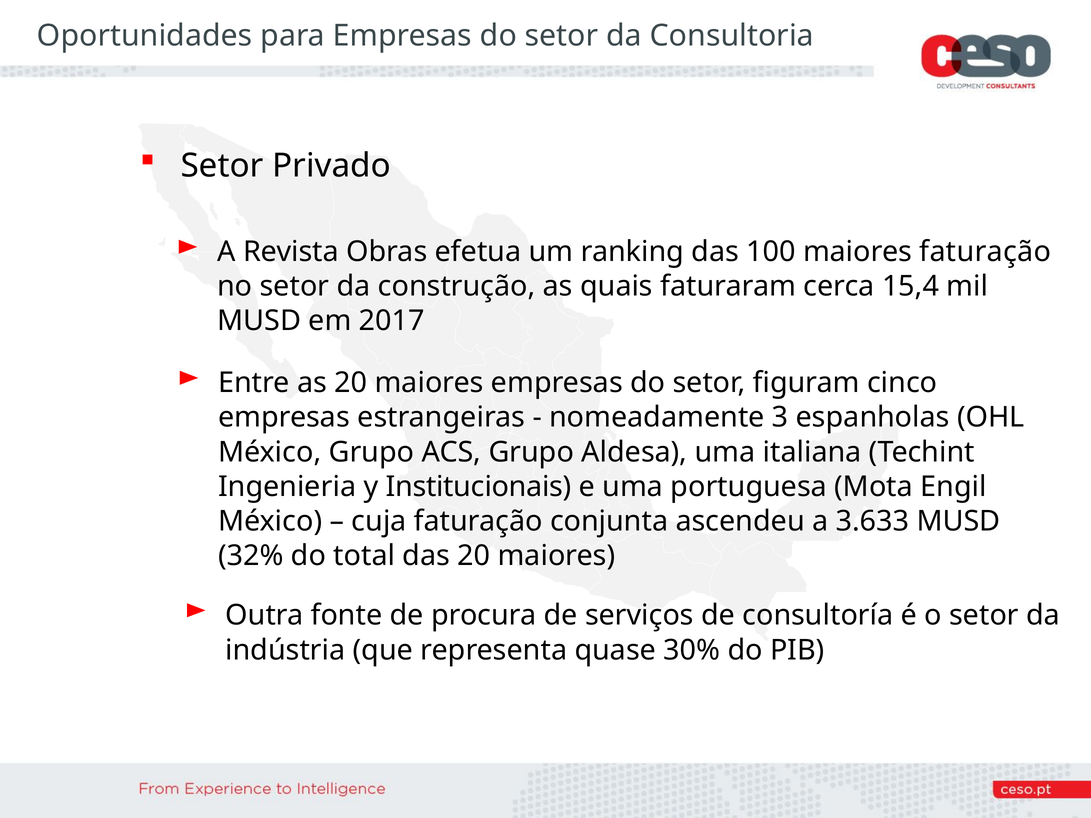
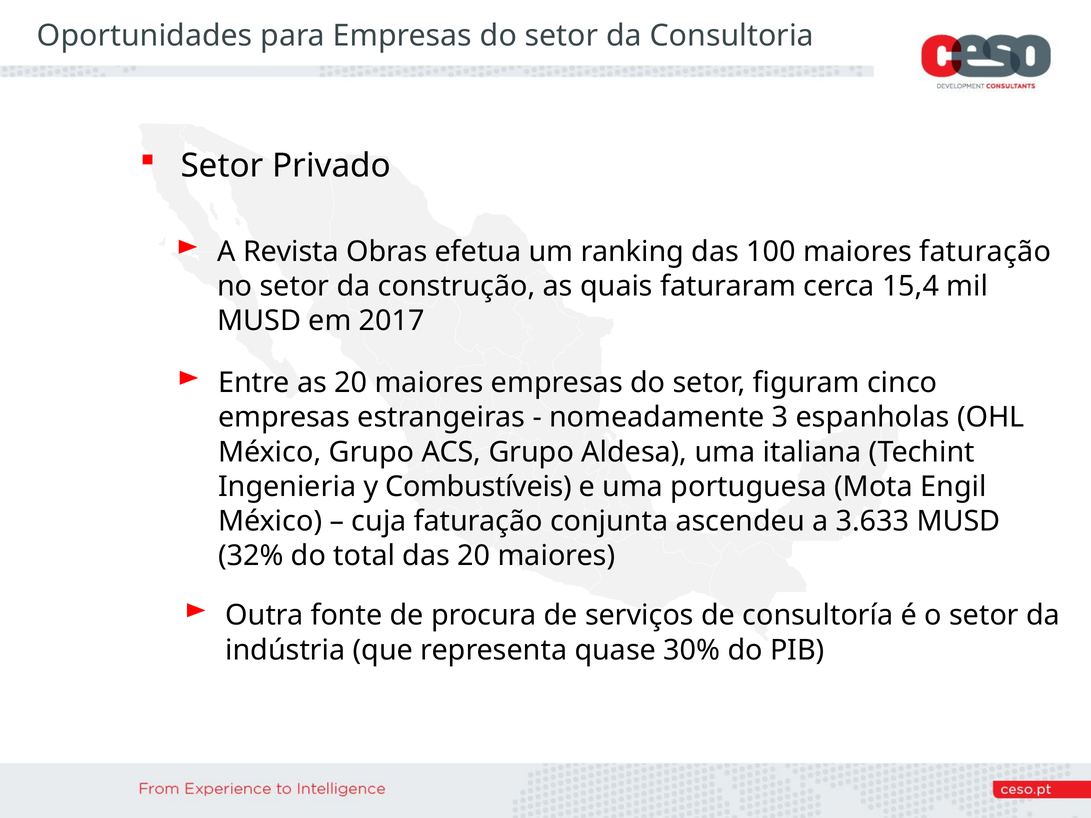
Institucionais: Institucionais -> Combustíveis (479, 487)
